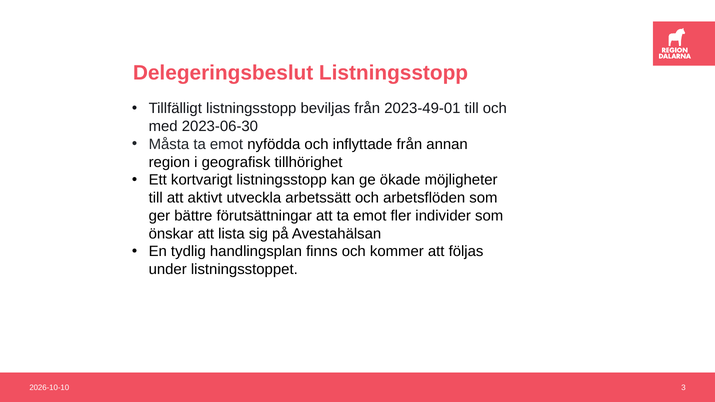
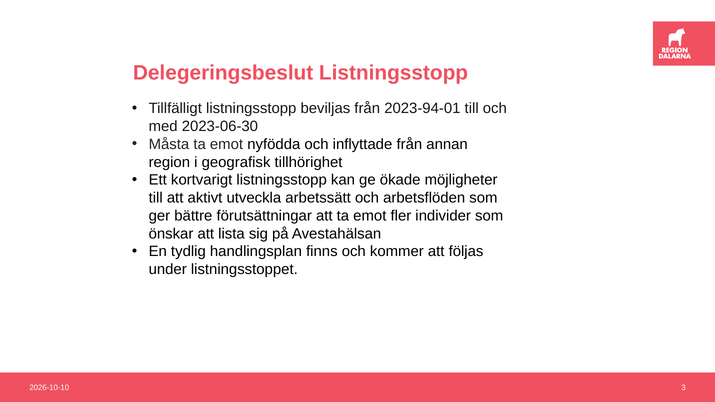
2023-49-01: 2023-49-01 -> 2023-94-01 (422, 109)
